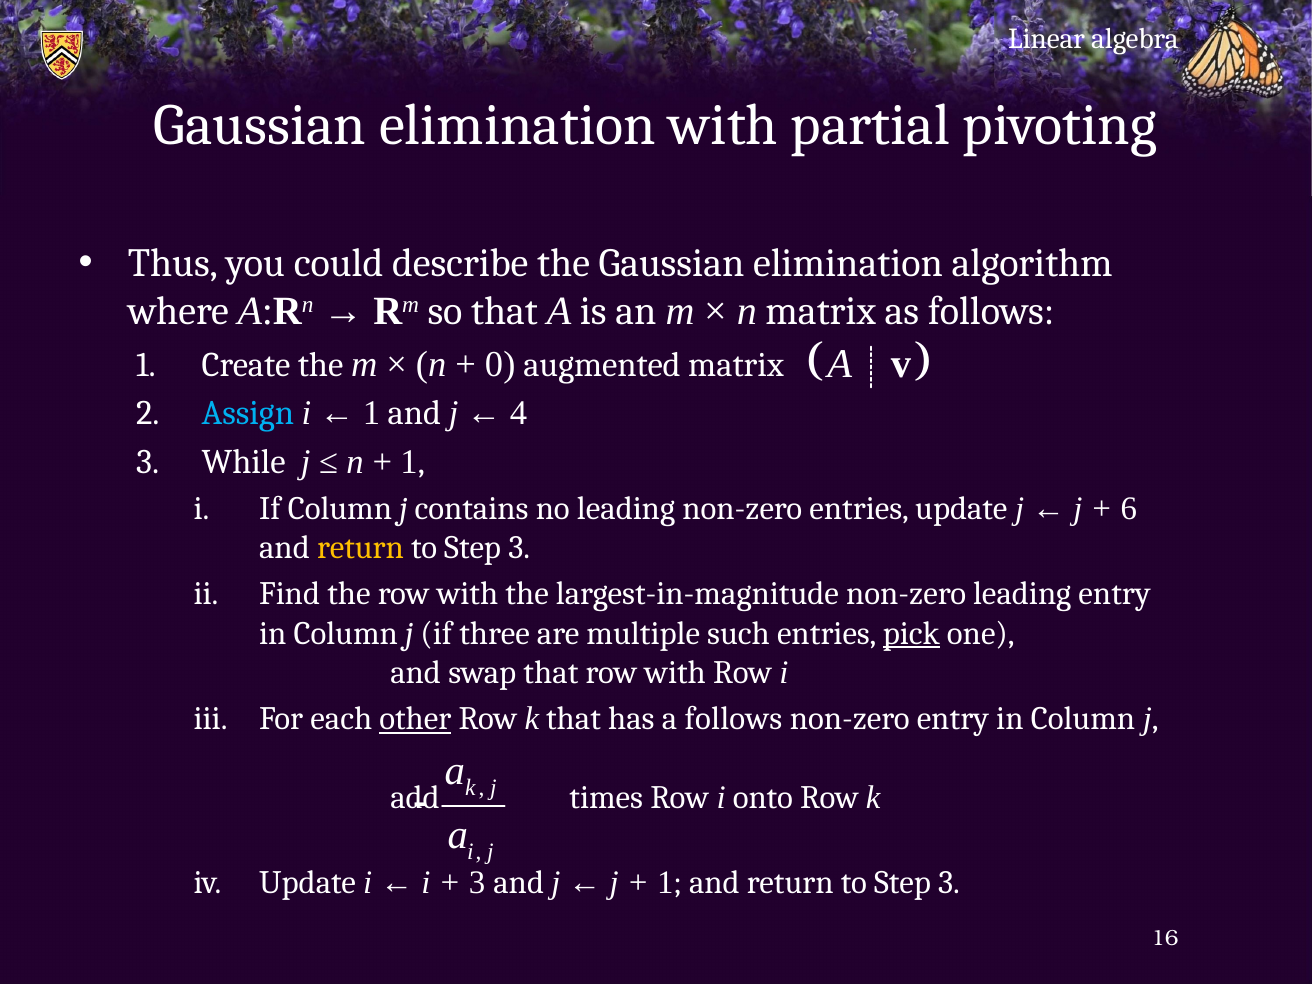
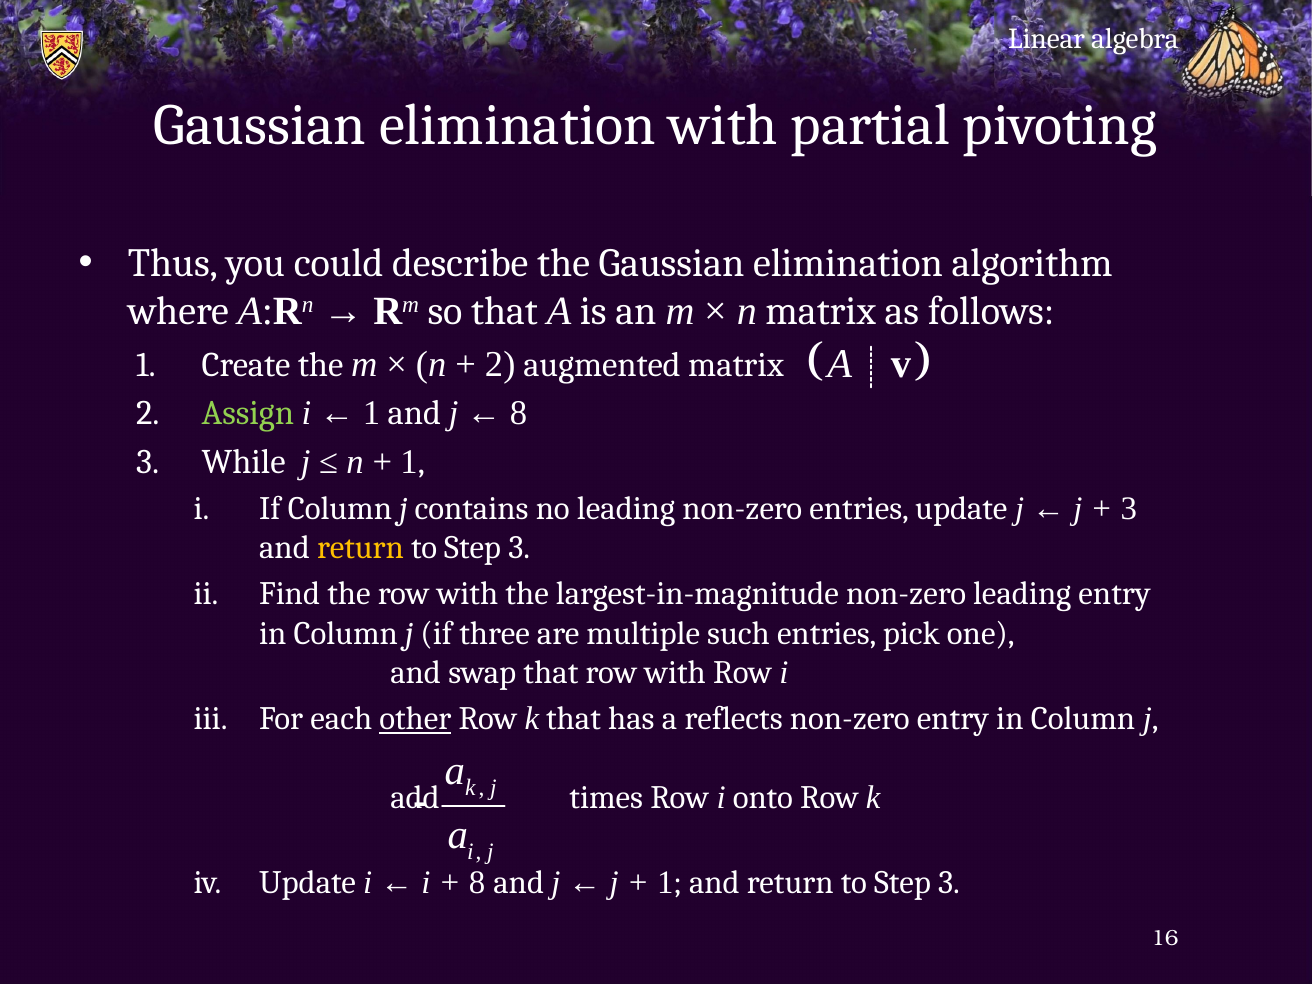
0: 0 -> 2 (500, 364)
Assign colour: light blue -> light green (248, 413)
4: 4 -> 8 (519, 413)
6: 6 -> 3 (1129, 509)
pick underline: present -> none (911, 633)
a follows: follows -> reflects (734, 719)
3: 3 -> 8 (477, 883)
